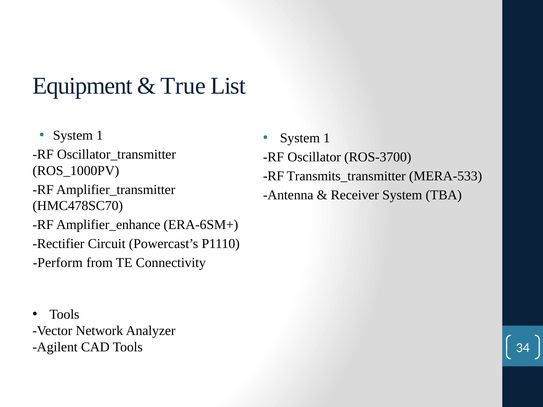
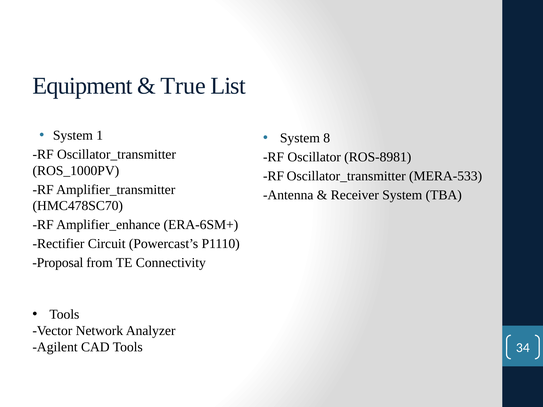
1: 1 -> 8 (327, 138)
ROS-3700: ROS-3700 -> ROS-8981 (378, 157)
Transmits_transmitter: Transmits_transmitter -> Oscillator_transmitter (346, 176)
Perform: Perform -> Proposal (58, 263)
